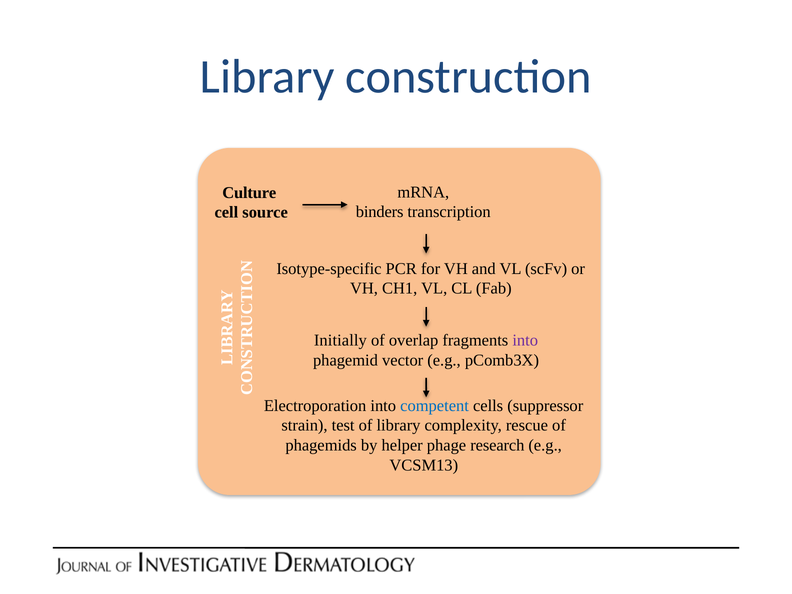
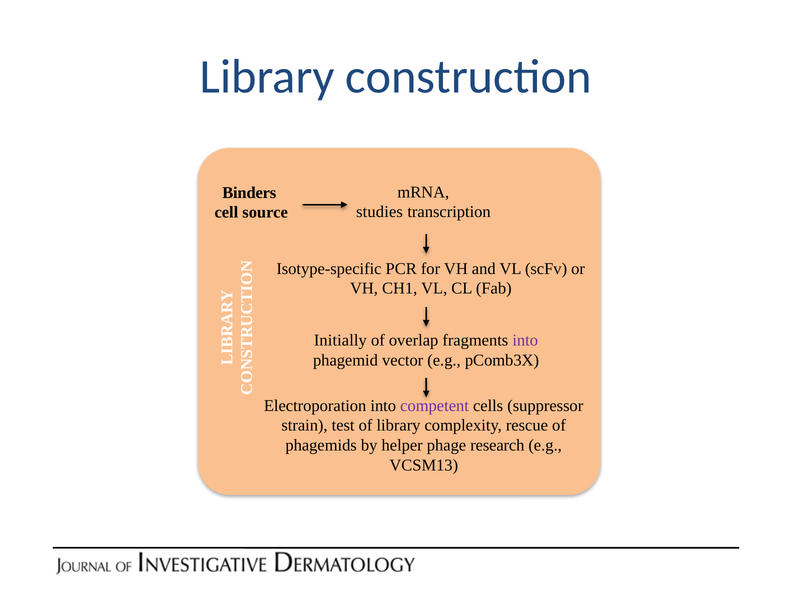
Culture: Culture -> Binders (249, 193)
binders: binders -> studies (380, 212)
competent colour: blue -> purple (435, 406)
